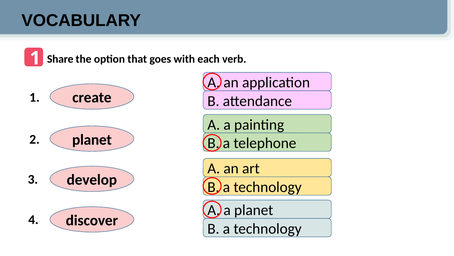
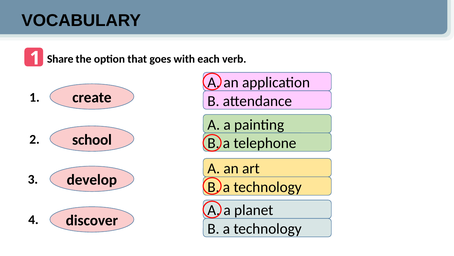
planet: planet -> school (92, 139)
